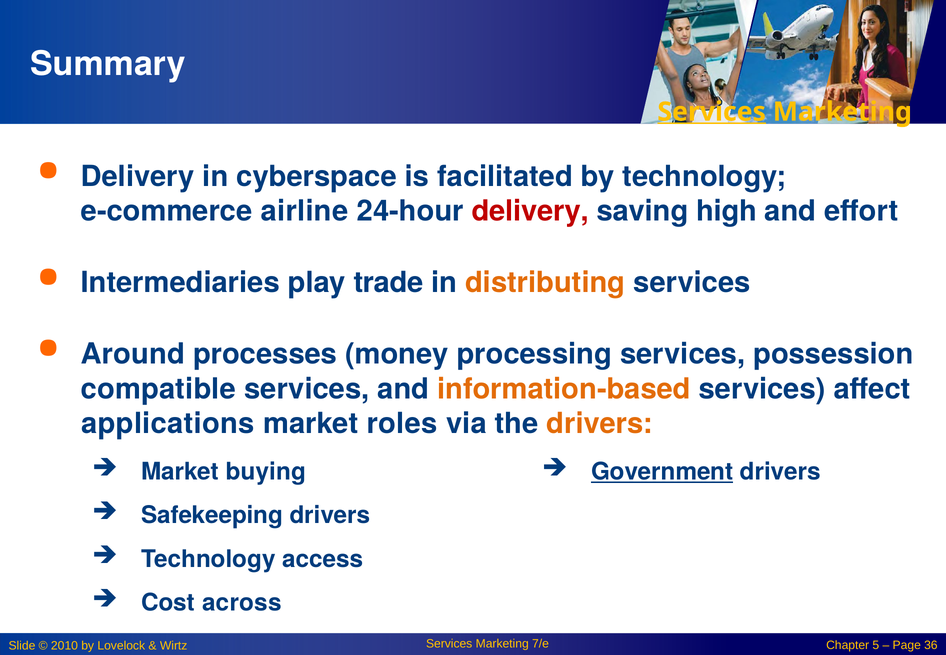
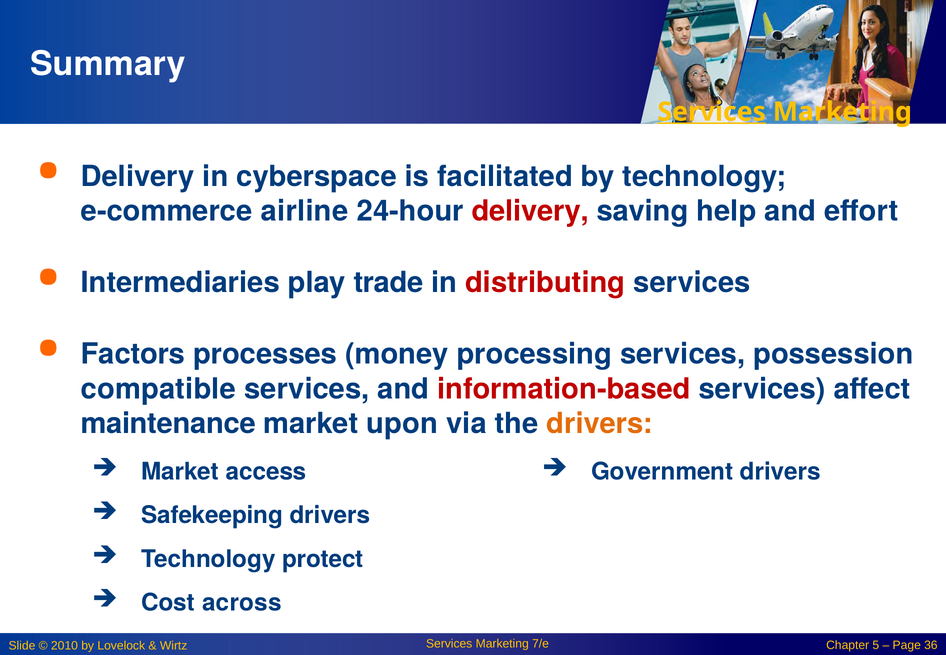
high: high -> help (726, 211)
distributing colour: orange -> red (545, 283)
Around: Around -> Factors (133, 354)
information-based colour: orange -> red (564, 389)
applications: applications -> maintenance (168, 424)
roles: roles -> upon (402, 424)
buying: buying -> access (266, 472)
Government underline: present -> none (662, 472)
access: access -> protect (323, 559)
